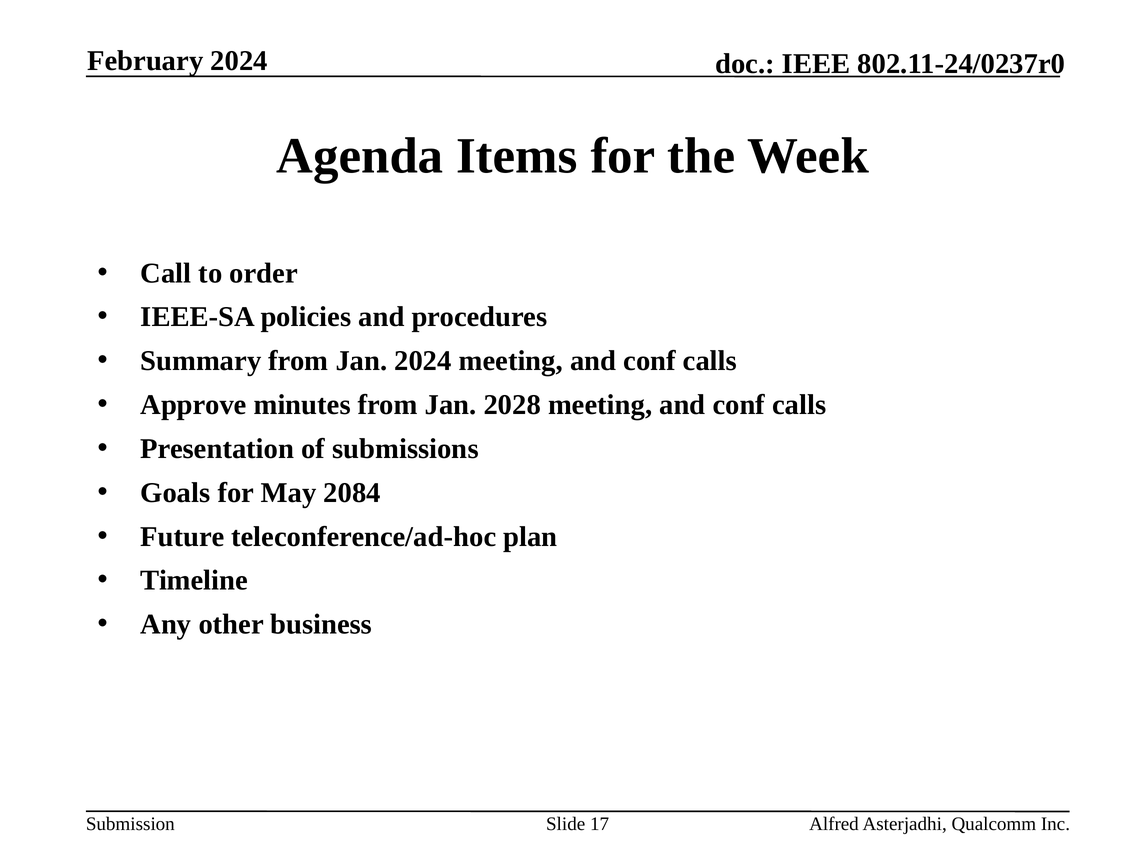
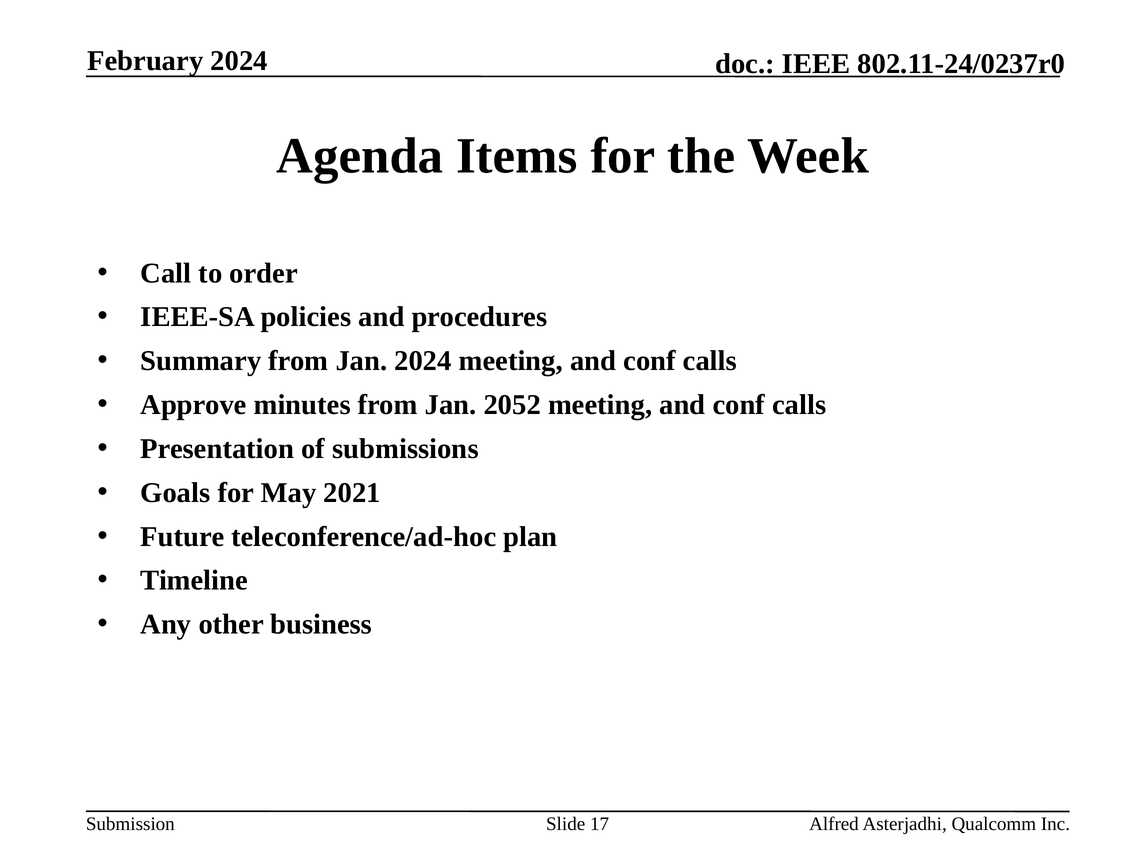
2028: 2028 -> 2052 (512, 405)
2084: 2084 -> 2021 (352, 493)
